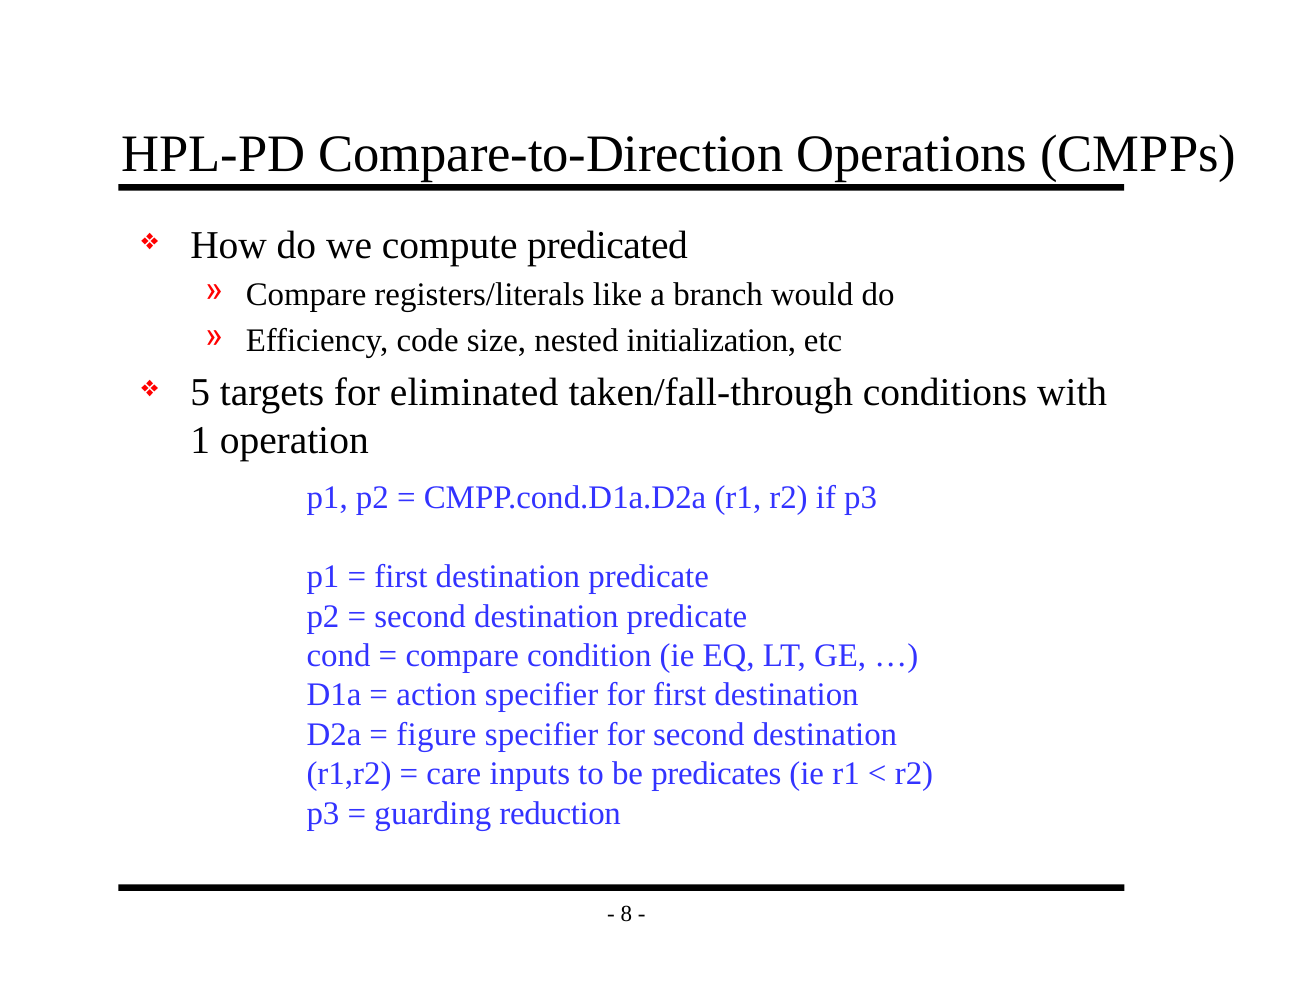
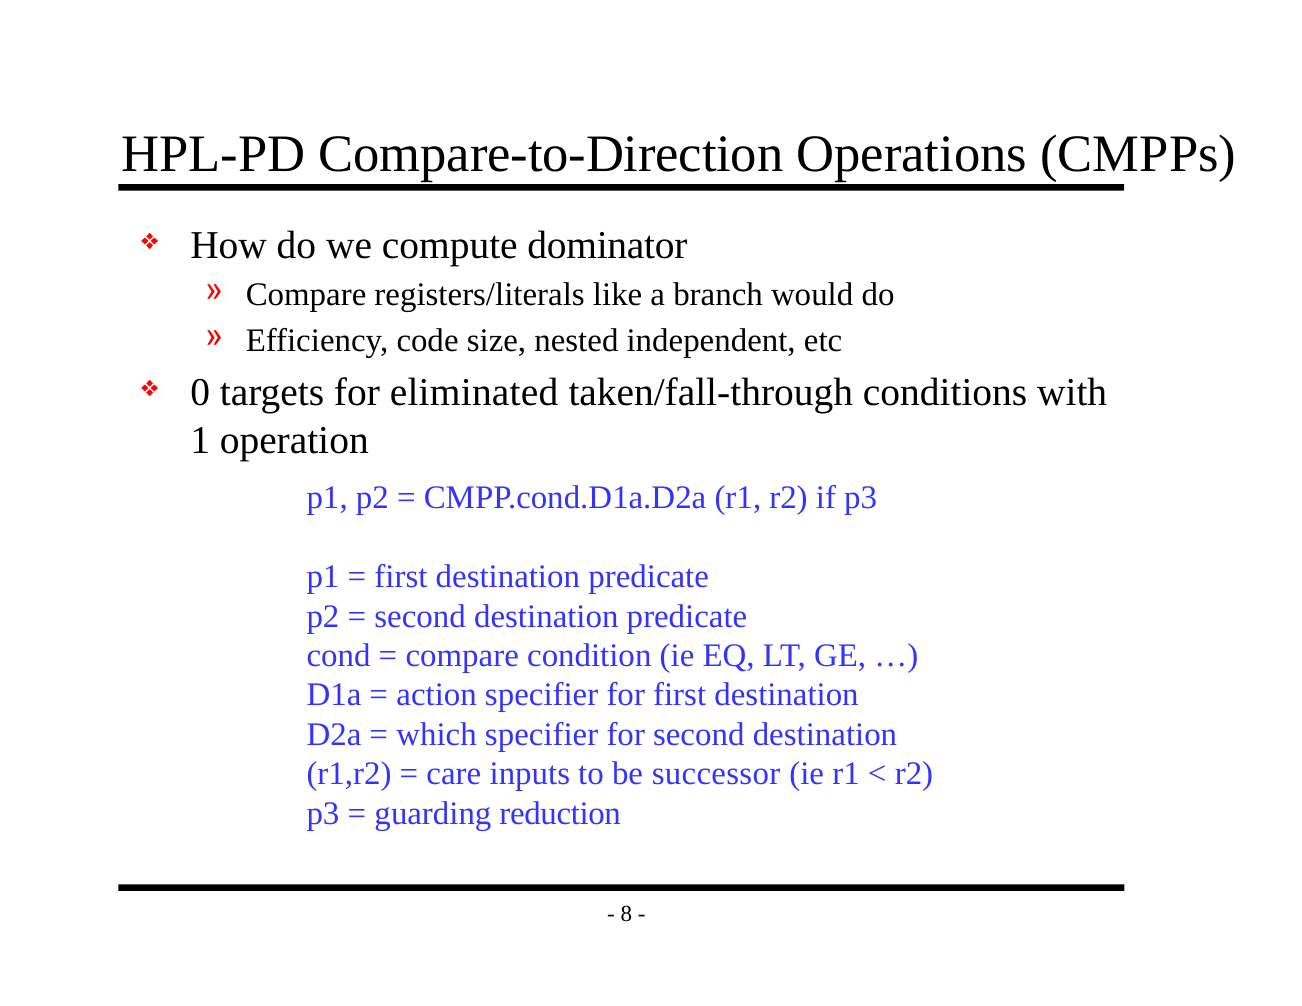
predicated: predicated -> dominator (607, 246)
initialization: initialization -> independent (711, 341)
5: 5 -> 0 (200, 393)
figure: figure -> which (437, 735)
predicates: predicates -> successor (716, 774)
